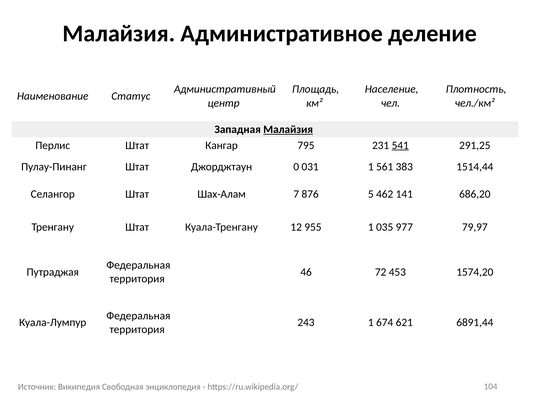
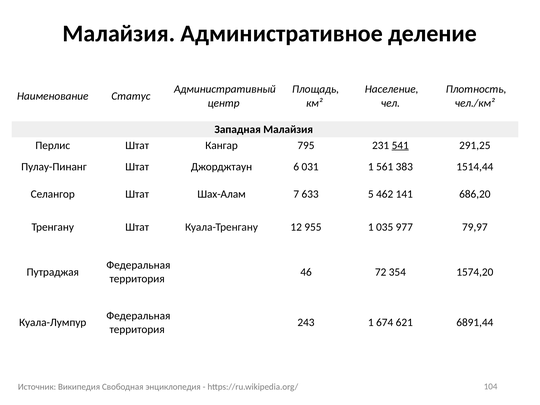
Малайзия underline: present -> none (288, 129)
0: 0 -> 6 (296, 167)
876: 876 -> 633 (310, 194)
453: 453 -> 354 (397, 272)
